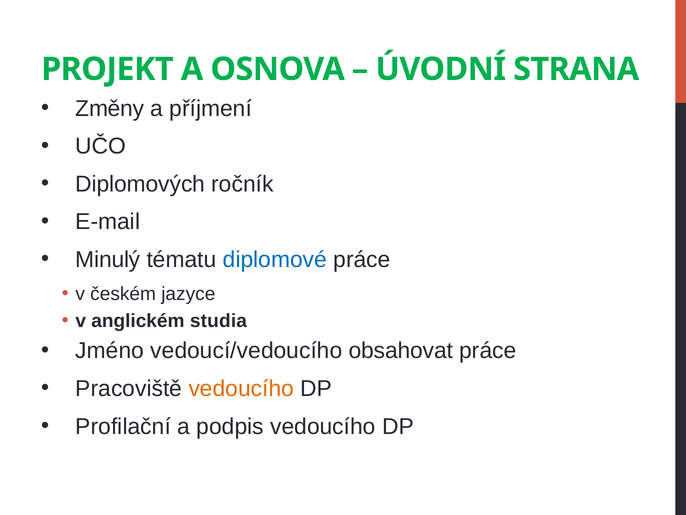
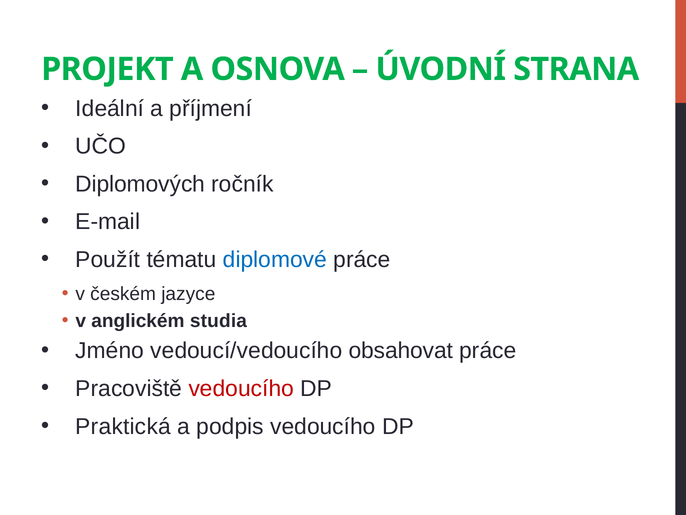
Změny: Změny -> Ideální (110, 109)
Minulý: Minulý -> Použít (108, 259)
vedoucího colour: orange -> red (241, 388)
Profilační: Profilační -> Praktická (123, 426)
